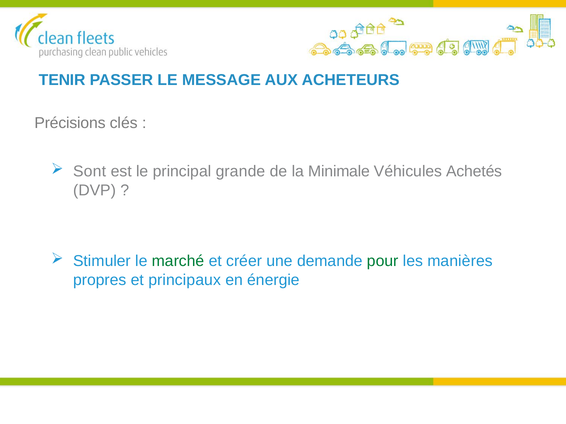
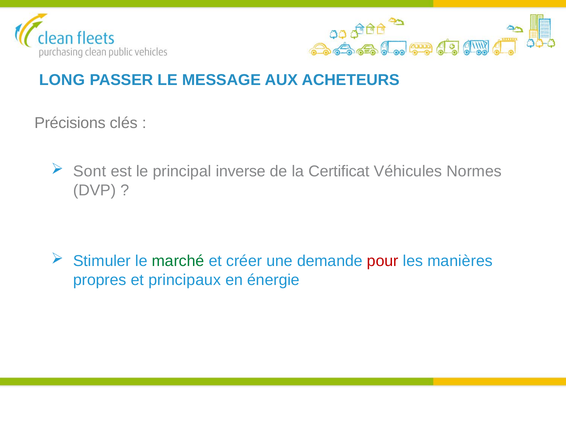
TENIR: TENIR -> LONG (62, 80)
grande: grande -> inverse (241, 172)
Minimale: Minimale -> Certificat (339, 172)
Achetés: Achetés -> Normes (474, 172)
pour colour: green -> red (383, 261)
